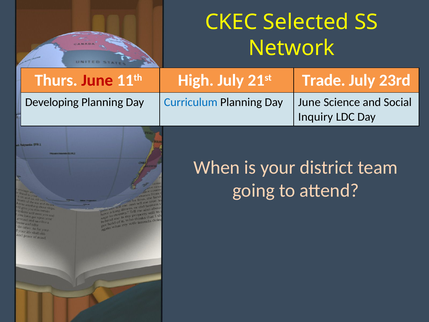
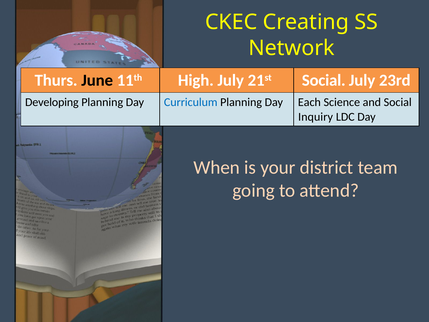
Selected: Selected -> Creating (306, 22)
June colour: red -> black (97, 80)
21st Trade: Trade -> Social (324, 80)
Day June: June -> Each (309, 102)
